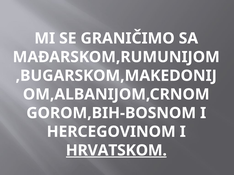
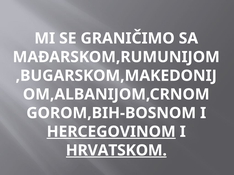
HERCEGOVINOM underline: none -> present (111, 132)
